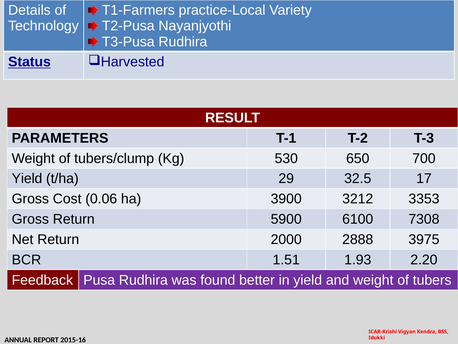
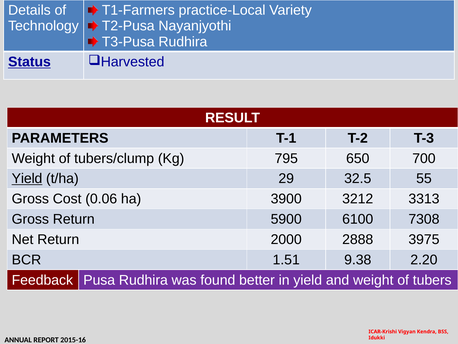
530: 530 -> 795 (286, 158)
Yield underline: none -> present (27, 178)
17: 17 -> 55 (424, 178)
3353: 3353 -> 3313 (424, 199)
1.93: 1.93 -> 9.38 (358, 259)
